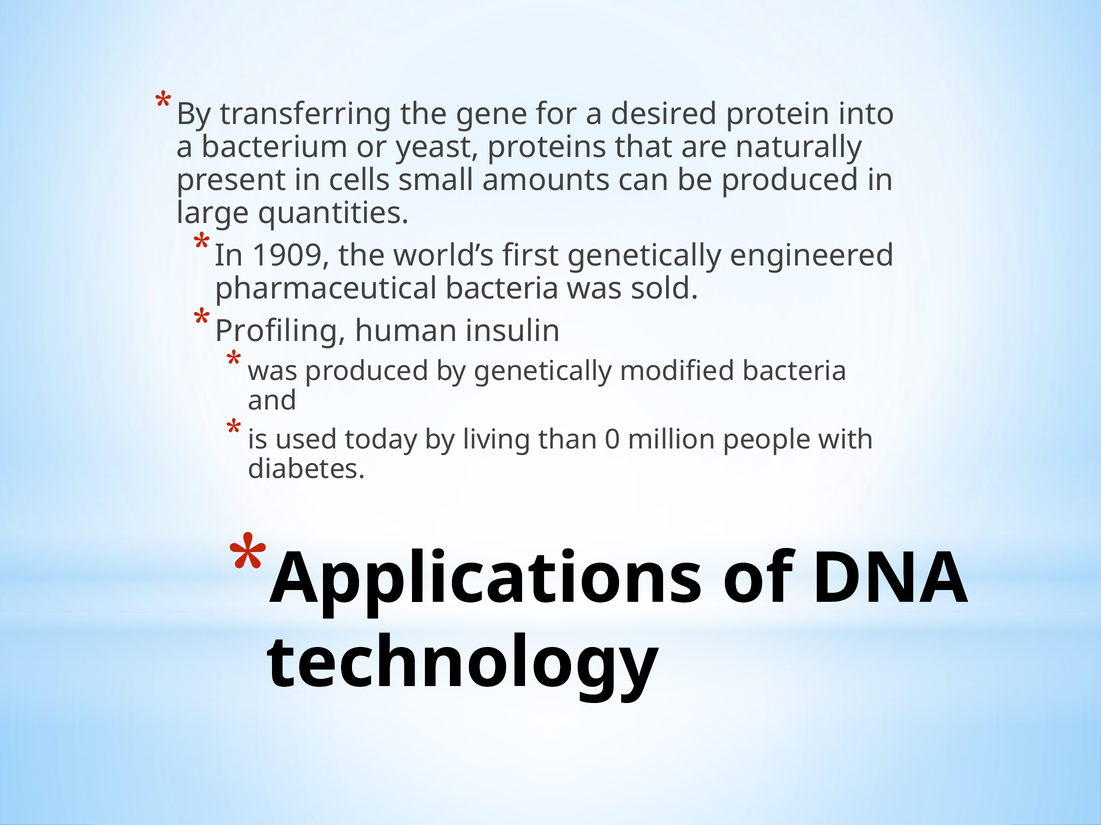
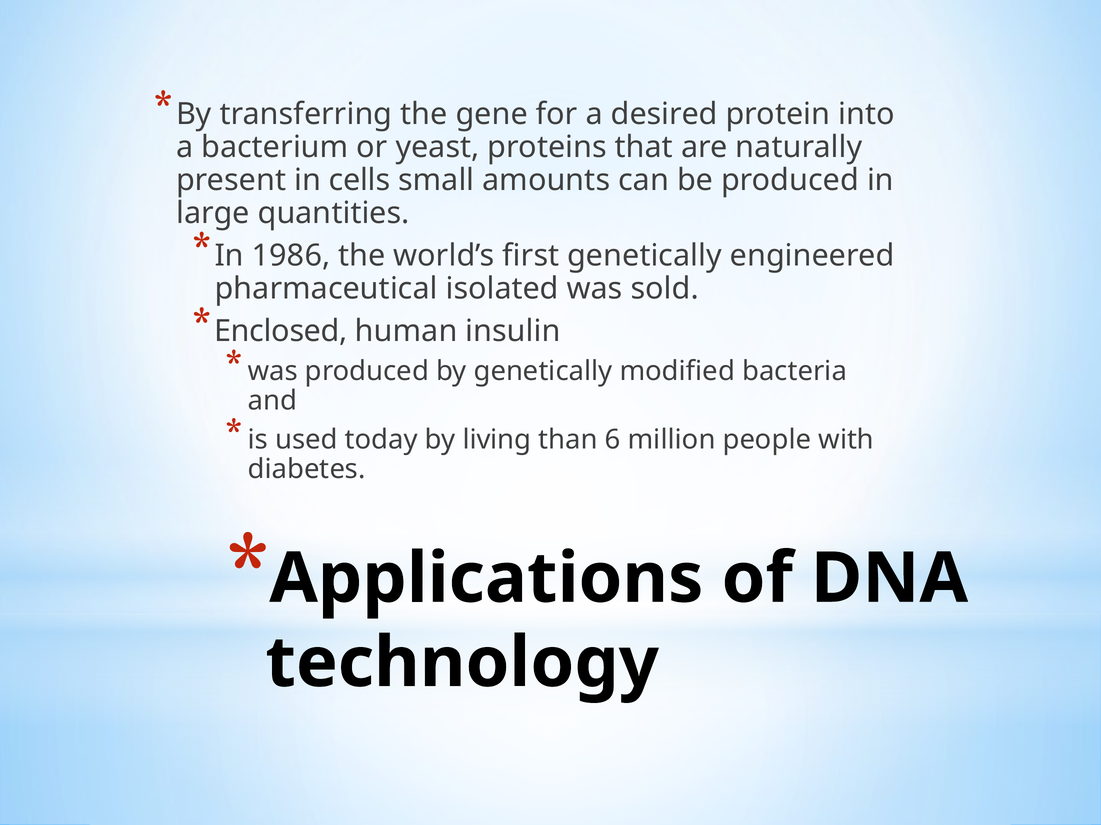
1909: 1909 -> 1986 (291, 256)
pharmaceutical bacteria: bacteria -> isolated (502, 289)
Profiling: Profiling -> Enclosed (281, 331)
0: 0 -> 6 (613, 440)
